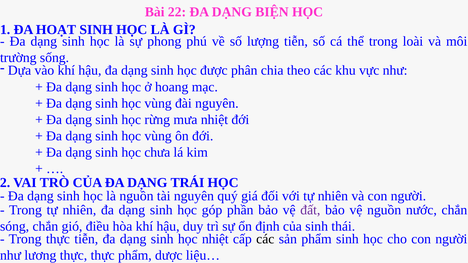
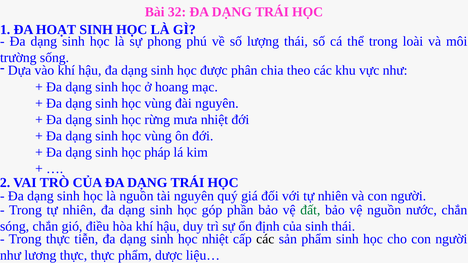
22: 22 -> 32 (177, 12)
BIỆN: BIỆN -> TRÁI (272, 12)
lượng tiễn: tiễn -> thái (296, 41)
chưa: chưa -> pháp (157, 153)
đất colour: purple -> green (310, 210)
